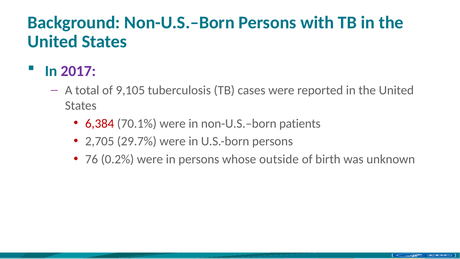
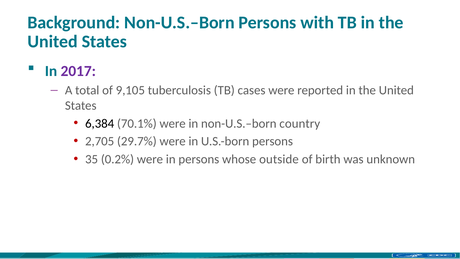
6,384 colour: red -> black (100, 123)
patients: patients -> country (300, 123)
76: 76 -> 35 (92, 159)
